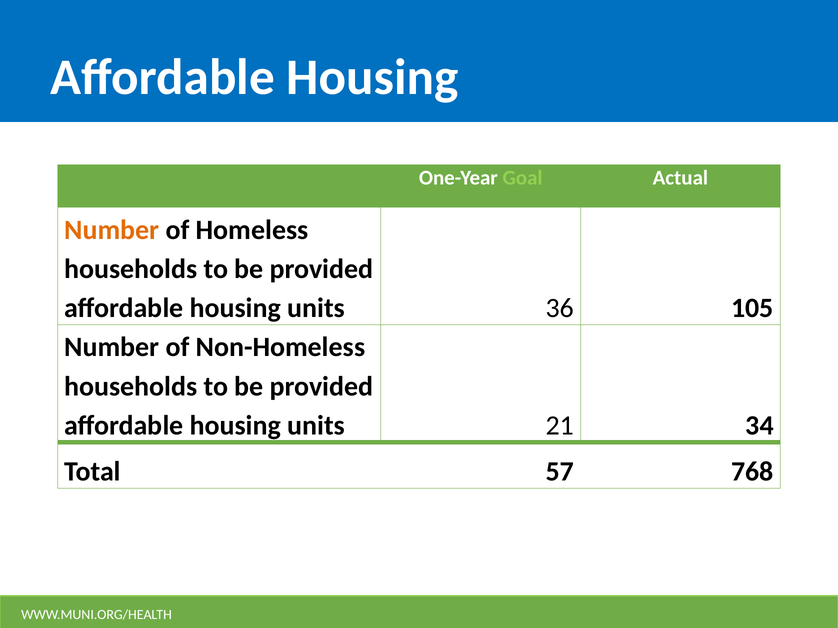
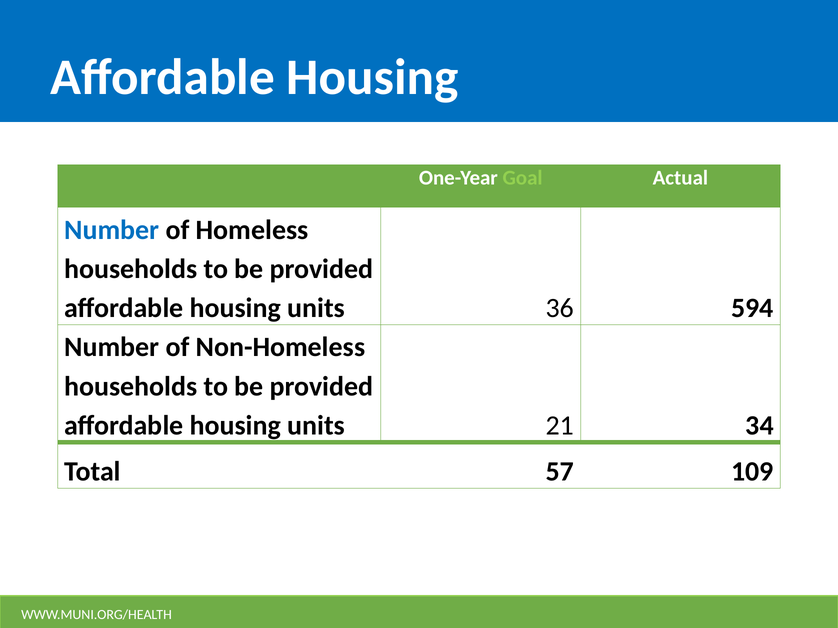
Number colour: orange -> blue (112, 230)
105: 105 -> 594 (752, 308)
768: 768 -> 109 (752, 472)
